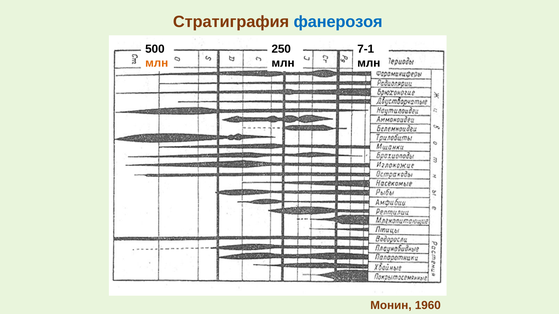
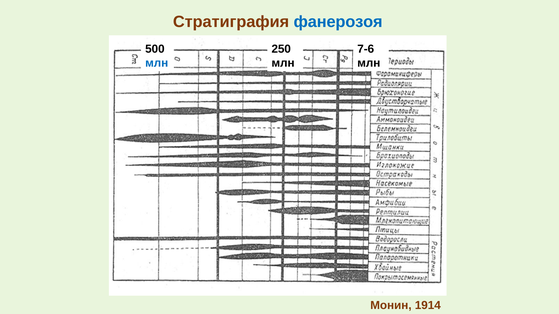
7-1: 7-1 -> 7-6 (366, 49)
млн colour: orange -> blue (157, 63)
1960: 1960 -> 1914 (428, 306)
